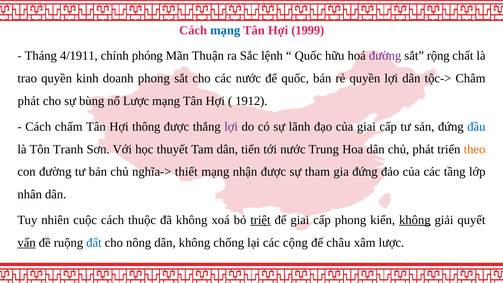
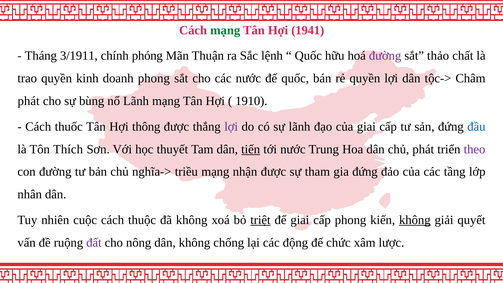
mạng colour: blue -> green (225, 30)
1999: 1999 -> 1941 (308, 30)
4/1911: 4/1911 -> 3/1911 (79, 56)
rộng: rộng -> thảo (438, 56)
nổ Lược: Lược -> Lãnh (136, 101)
1912: 1912 -> 1910 (251, 101)
chấm: chấm -> thuốc (69, 127)
Tranh: Tranh -> Thích (68, 149)
tiến underline: none -> present (251, 149)
theo colour: orange -> purple (475, 149)
thiết: thiết -> triều (186, 172)
vấn underline: present -> none (27, 242)
đất colour: blue -> purple (94, 242)
cộng: cộng -> động (295, 242)
châu: châu -> chức (338, 242)
